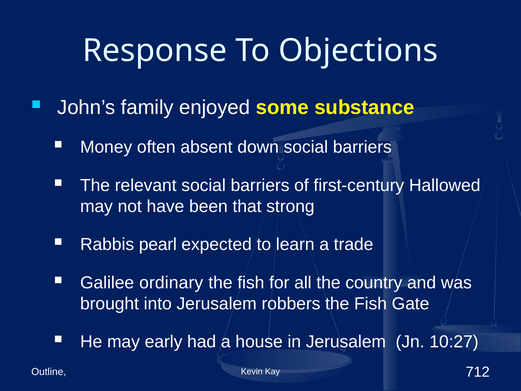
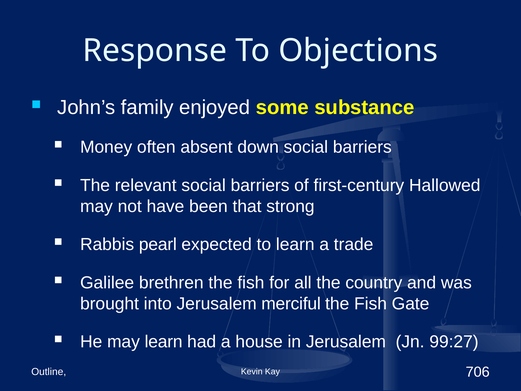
ordinary: ordinary -> brethren (171, 283)
robbers: robbers -> merciful (291, 303)
may early: early -> learn (164, 342)
10:27: 10:27 -> 99:27 (454, 342)
712: 712 -> 706 (478, 372)
